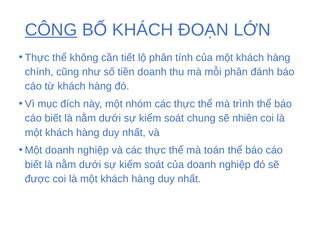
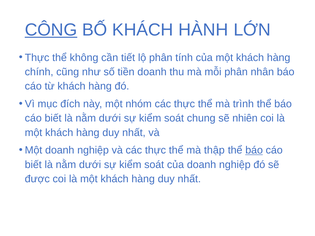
ĐOẠN: ĐOẠN -> HÀNH (203, 30)
đánh: đánh -> nhân (262, 72)
toán: toán -> thập (214, 150)
báo underline: none -> present (254, 150)
